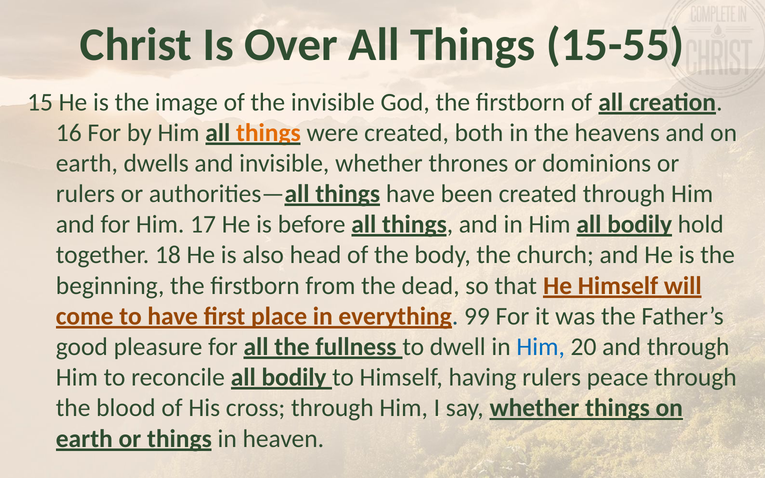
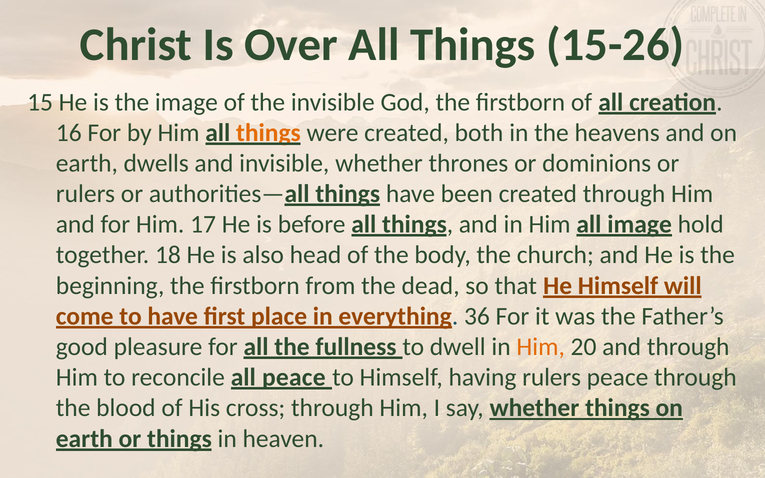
15-55: 15-55 -> 15-26 (615, 45)
Him all bodily: bodily -> image (640, 225)
99: 99 -> 36 (477, 316)
Him colour: blue -> orange (541, 347)
reconcile all bodily: bodily -> peace (294, 378)
